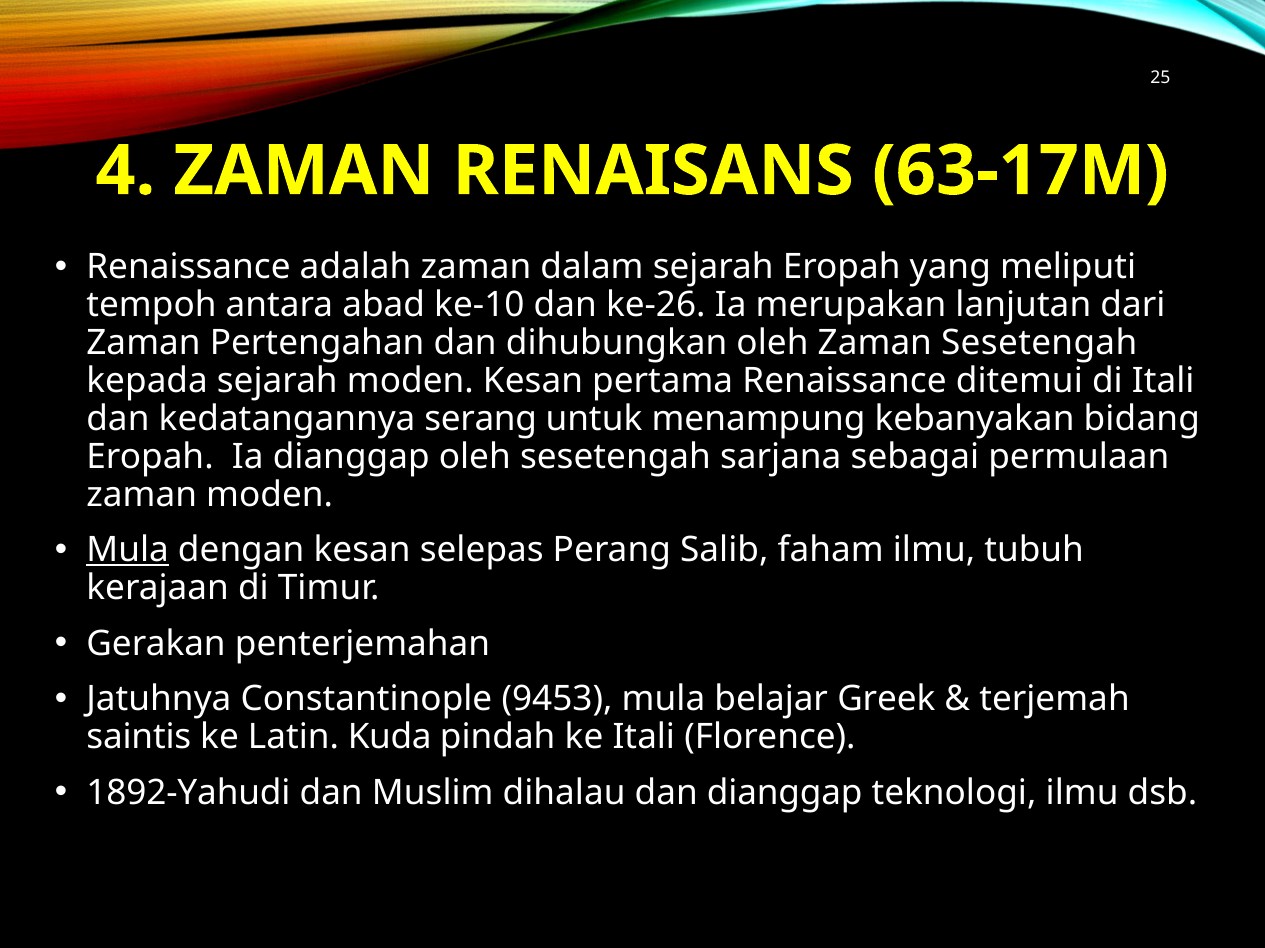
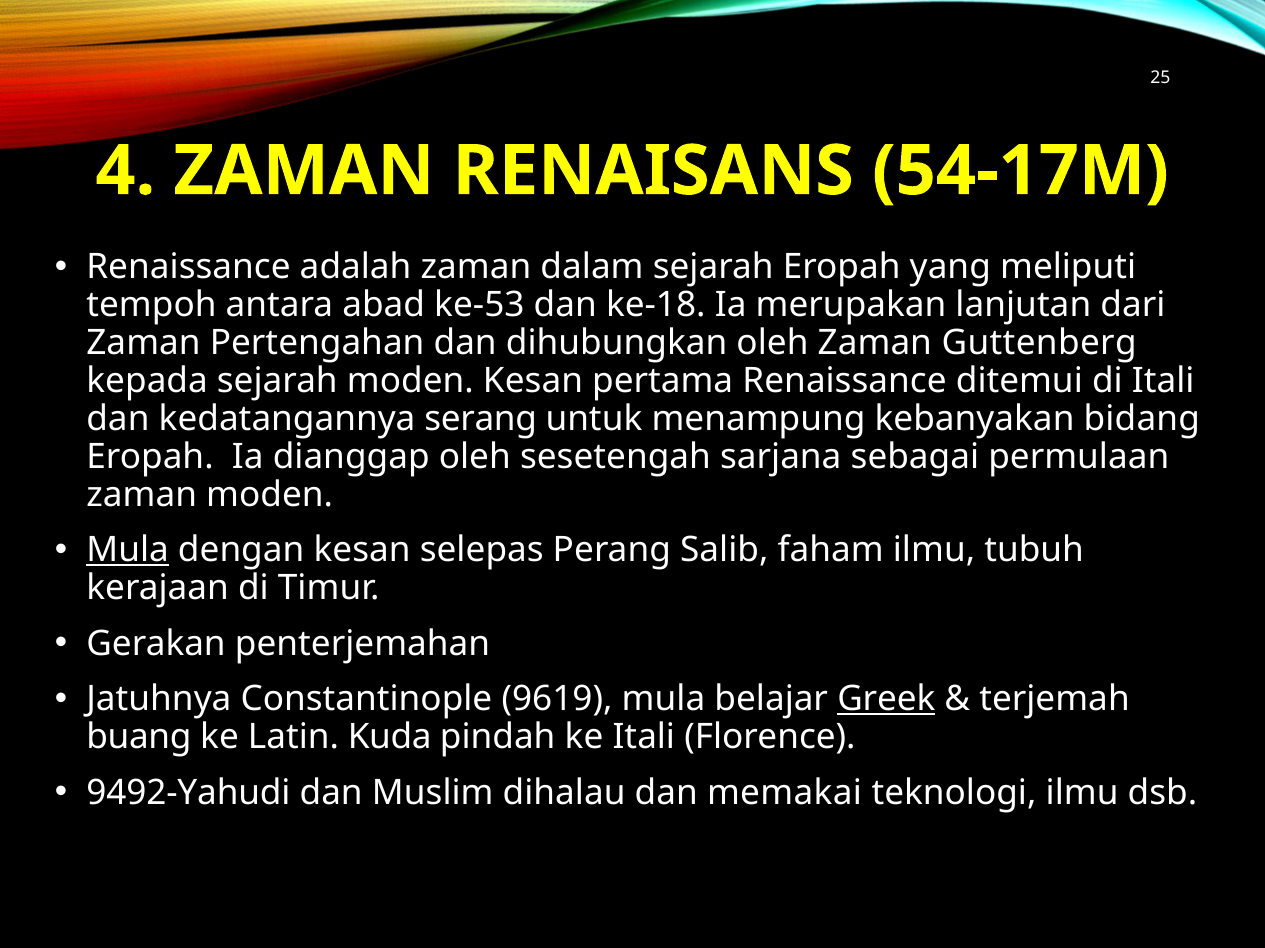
63-17M: 63-17M -> 54-17M (1020, 171)
ke-10: ke-10 -> ke-53 (479, 305)
ke-26: ke-26 -> ke-18 (656, 305)
Zaman Sesetengah: Sesetengah -> Guttenberg (1039, 343)
9453: 9453 -> 9619 (557, 700)
Greek underline: none -> present (886, 700)
saintis: saintis -> buang (139, 738)
1892-Yahudi: 1892-Yahudi -> 9492-Yahudi (189, 793)
dan dianggap: dianggap -> memakai (785, 793)
